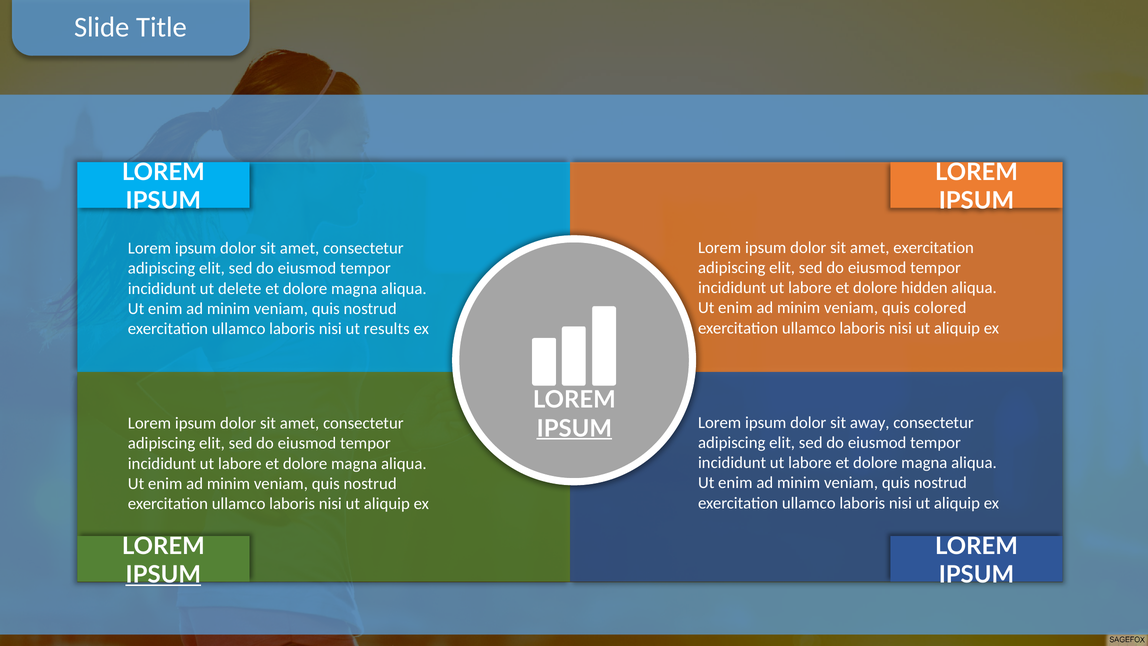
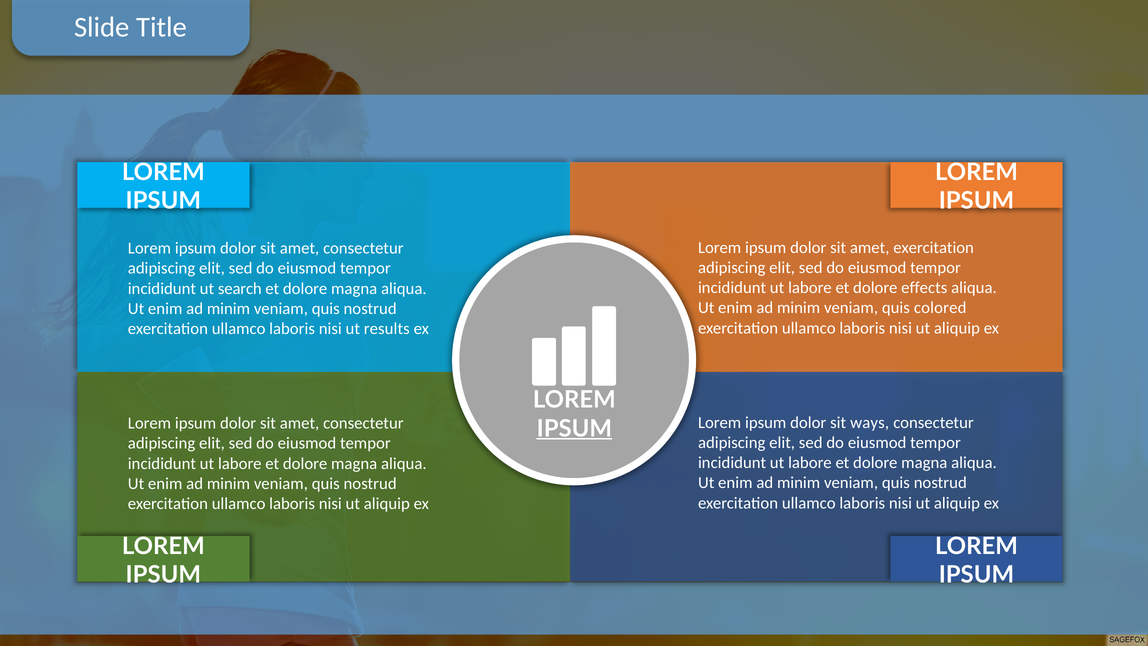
hidden: hidden -> effects (924, 288)
delete: delete -> search (240, 288)
away: away -> ways (870, 422)
IPSUM underline: present -> none (163, 575)
